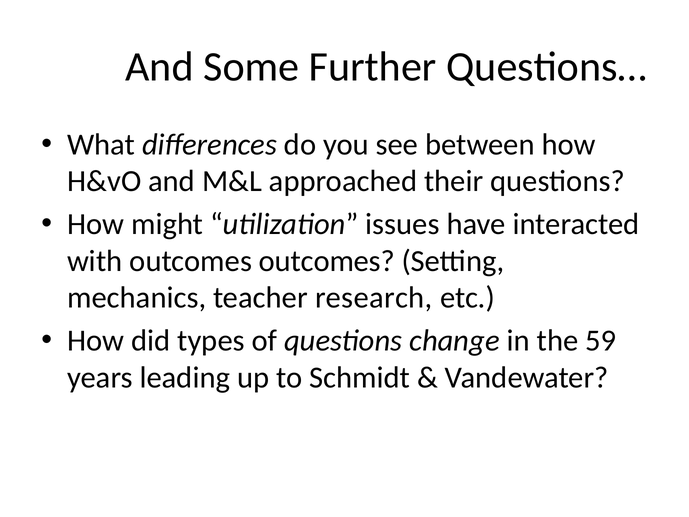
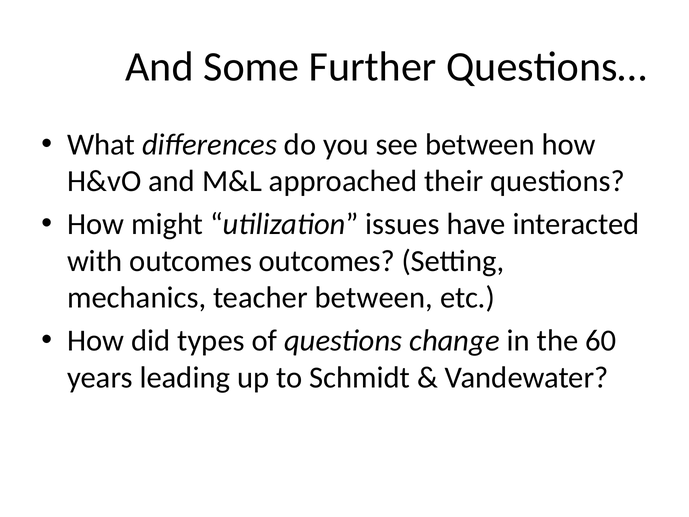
teacher research: research -> between (374, 298)
59: 59 -> 60 (601, 341)
